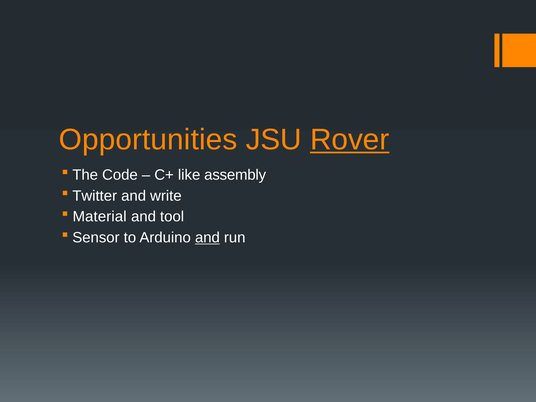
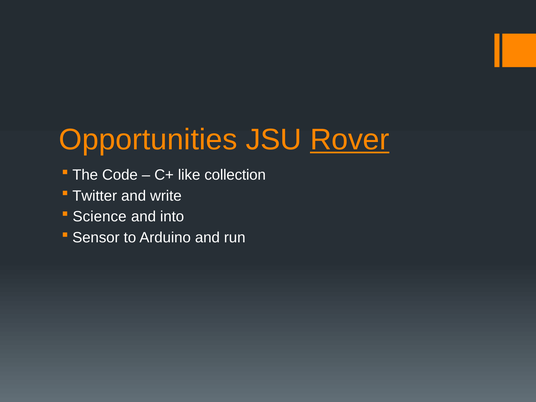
assembly: assembly -> collection (235, 175)
Material: Material -> Science (100, 217)
tool: tool -> into (172, 217)
and underline: present -> none (207, 238)
